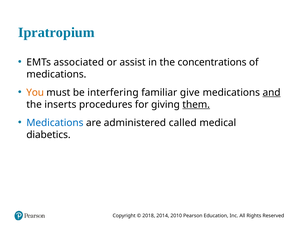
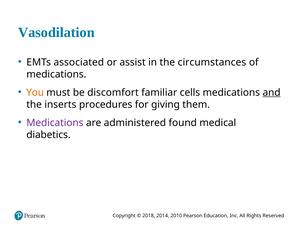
Ipratropium: Ipratropium -> Vasodilation (56, 33)
concentrations: concentrations -> circumstances (212, 62)
interfering: interfering -> discomfort (113, 92)
give: give -> cells (190, 92)
them underline: present -> none (196, 104)
Medications colour: blue -> purple (55, 123)
called: called -> found (183, 123)
